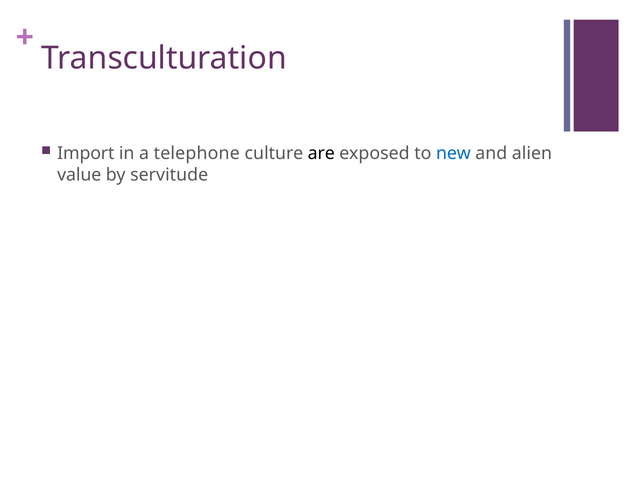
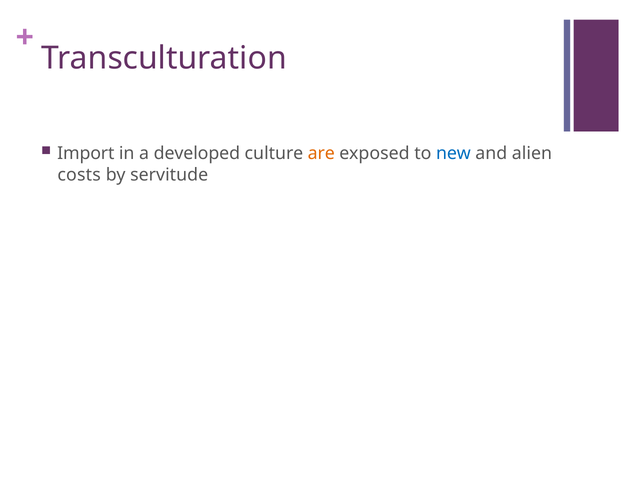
telephone: telephone -> developed (197, 154)
are colour: black -> orange (321, 154)
value: value -> costs (79, 175)
